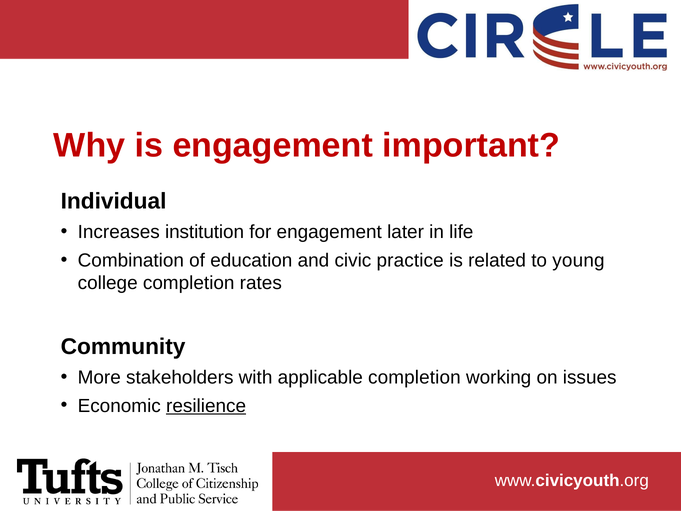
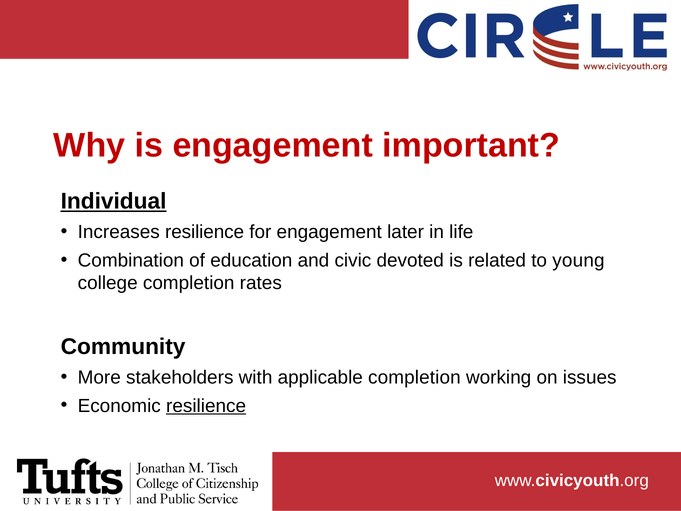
Individual underline: none -> present (114, 201)
Increases institution: institution -> resilience (205, 232)
practice: practice -> devoted (410, 260)
